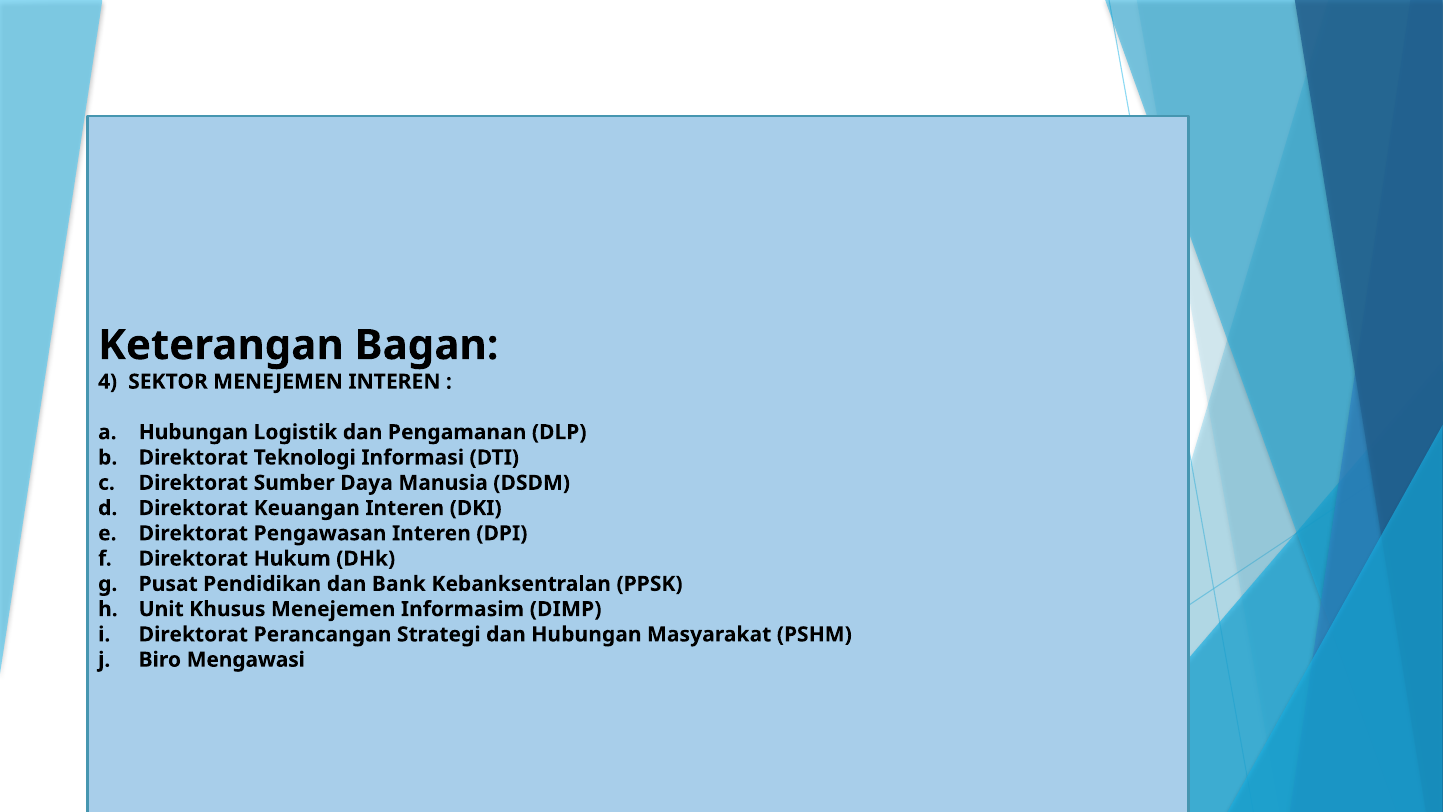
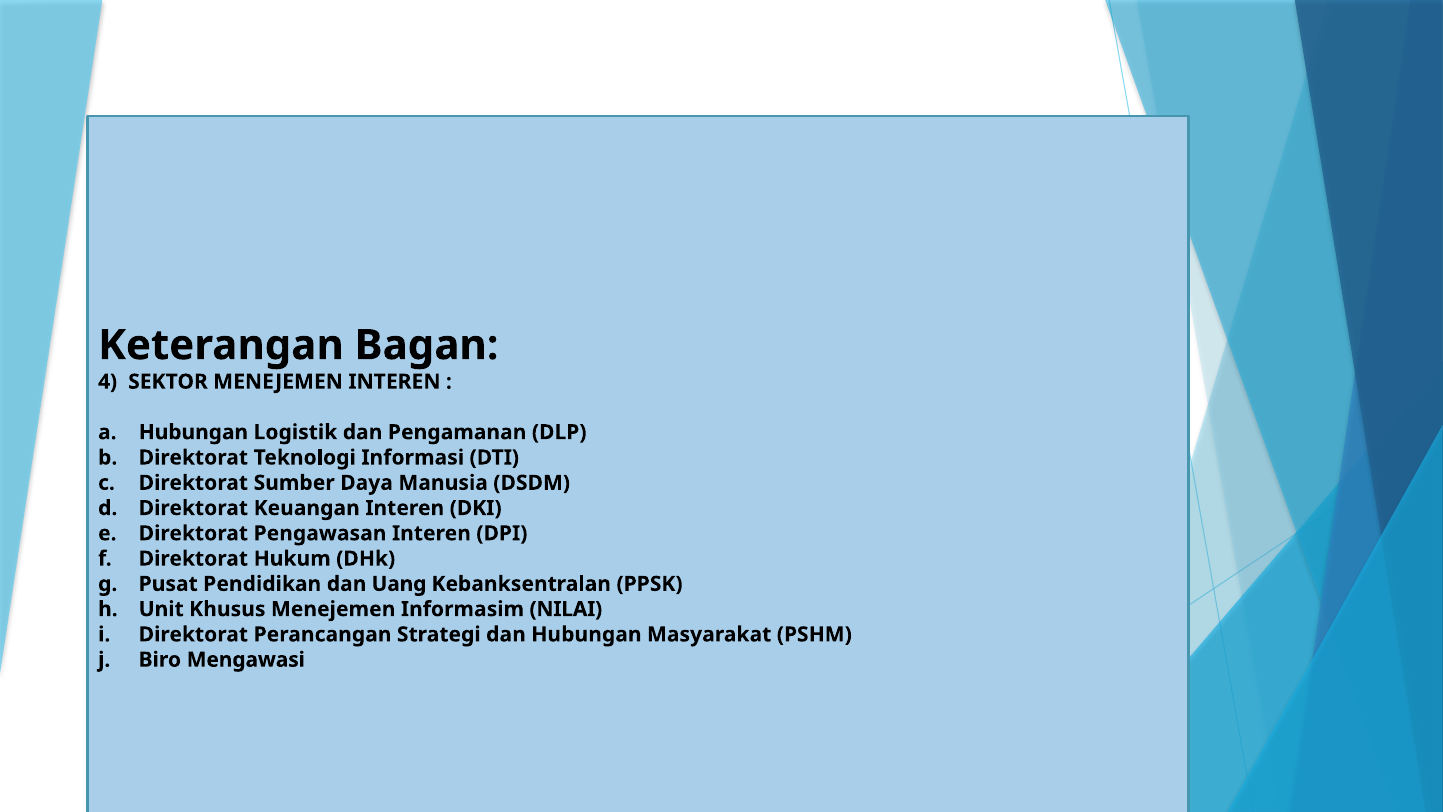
Bank: Bank -> Uang (399, 584)
DIMP: DIMP -> NILAI (566, 609)
